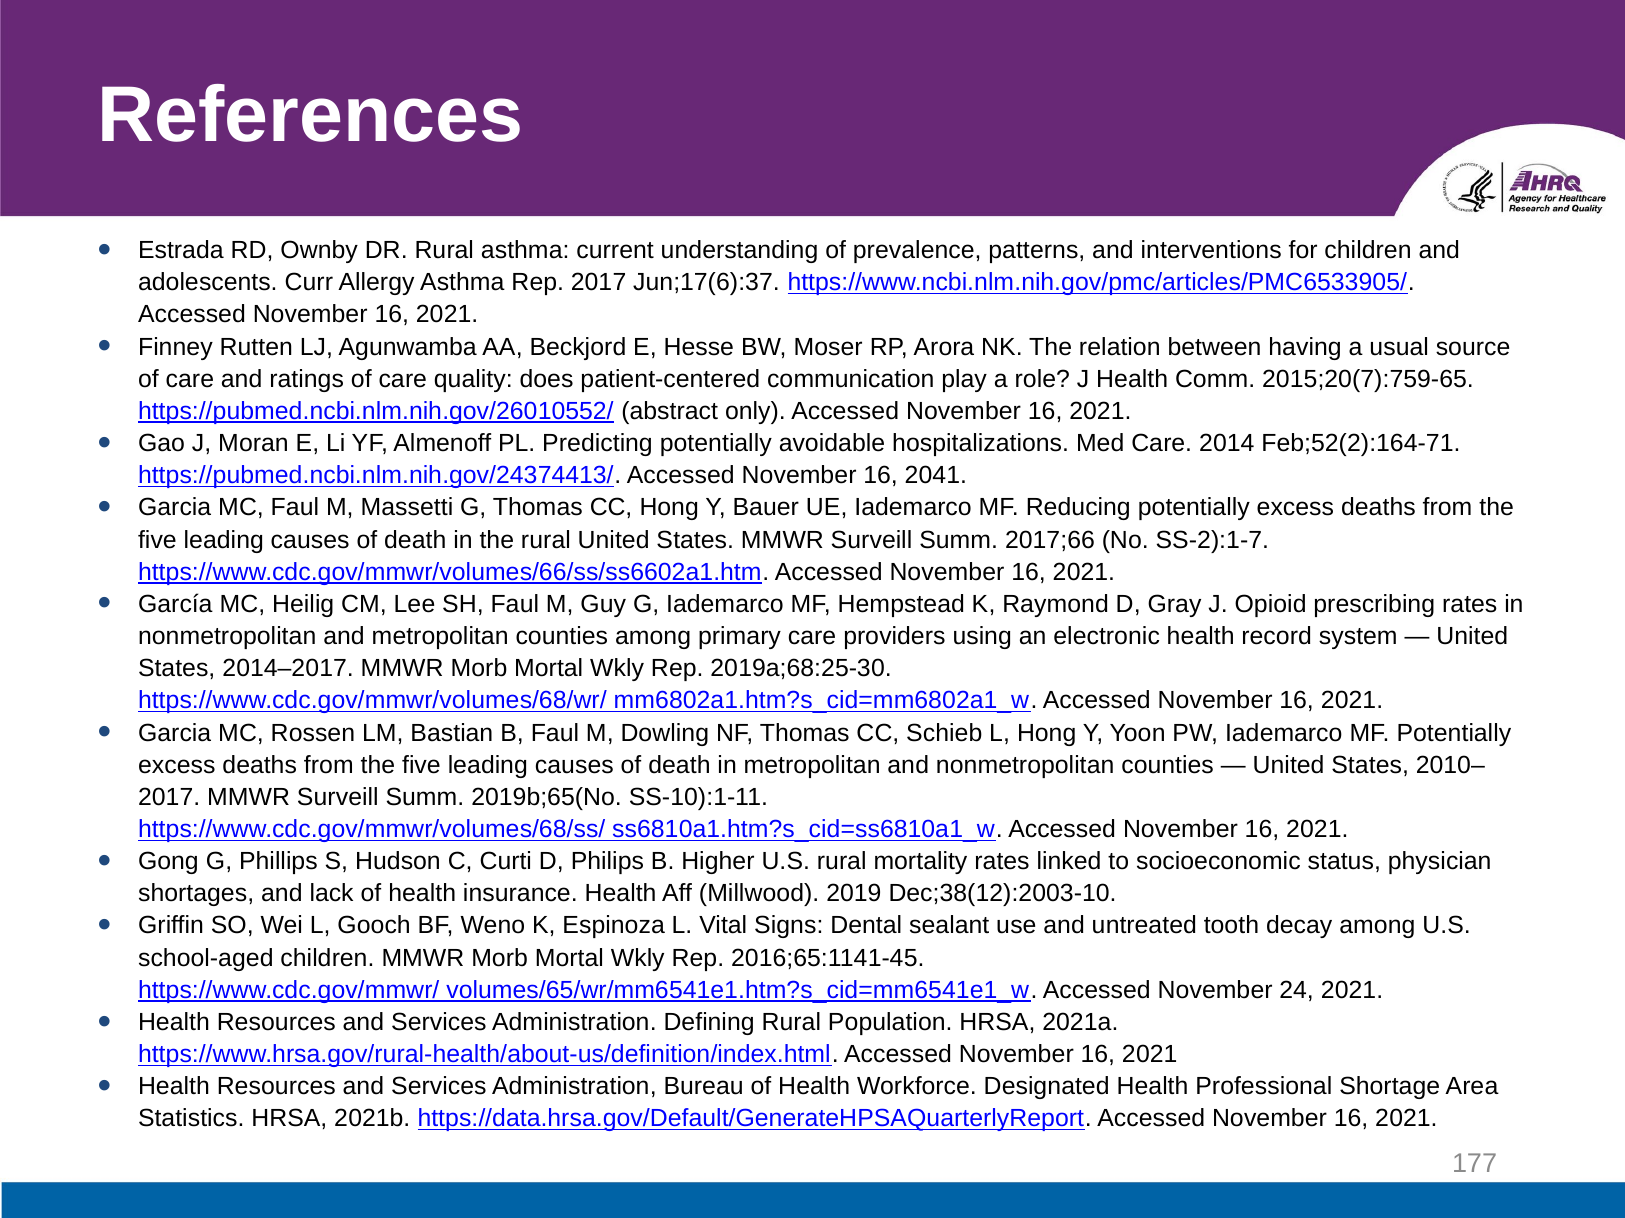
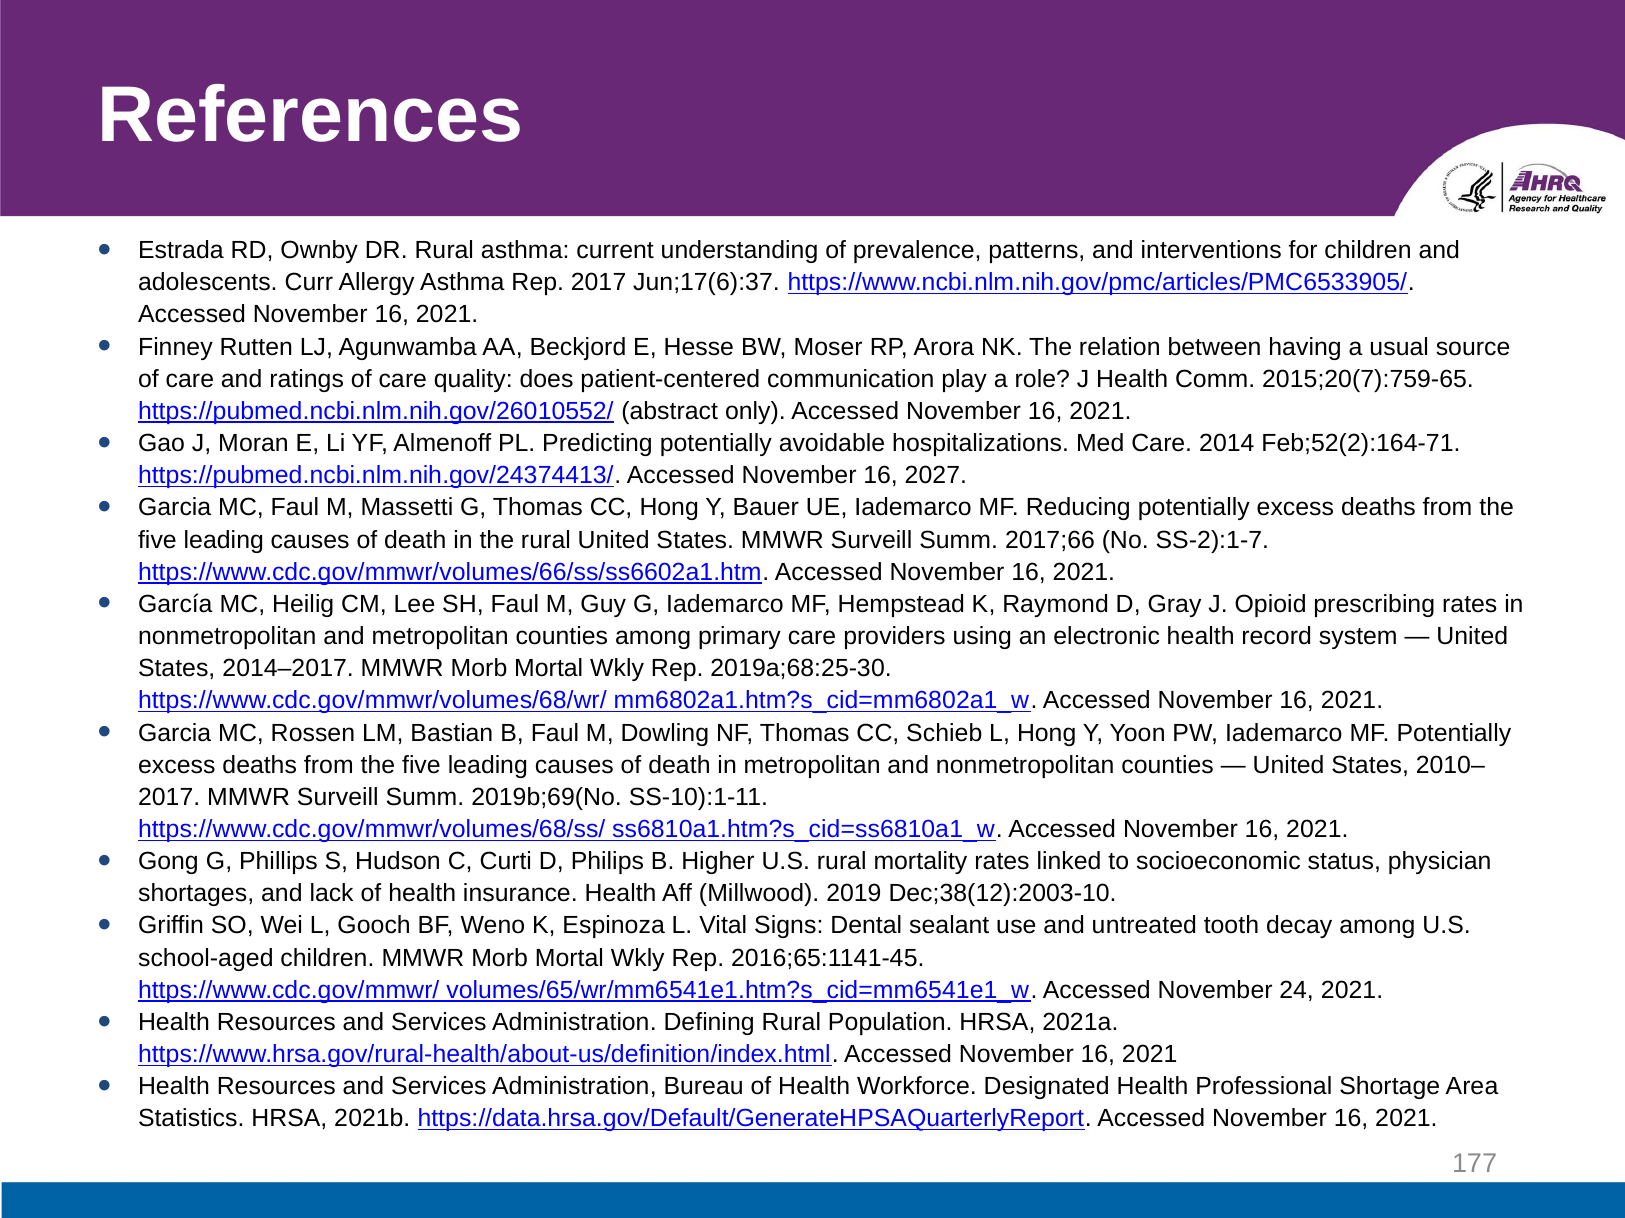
2041: 2041 -> 2027 (936, 476)
2019b;65(No: 2019b;65(No -> 2019b;69(No (547, 798)
